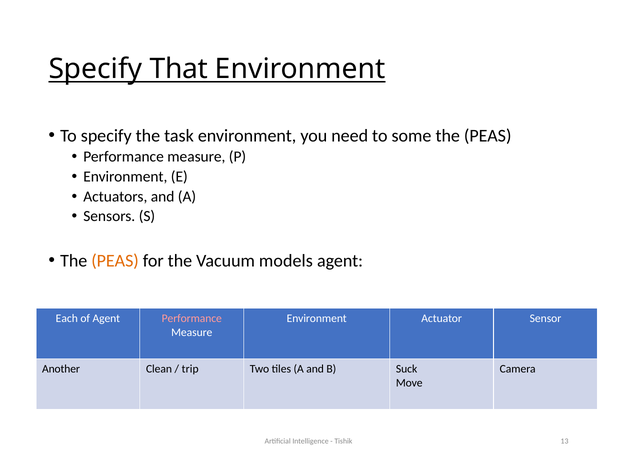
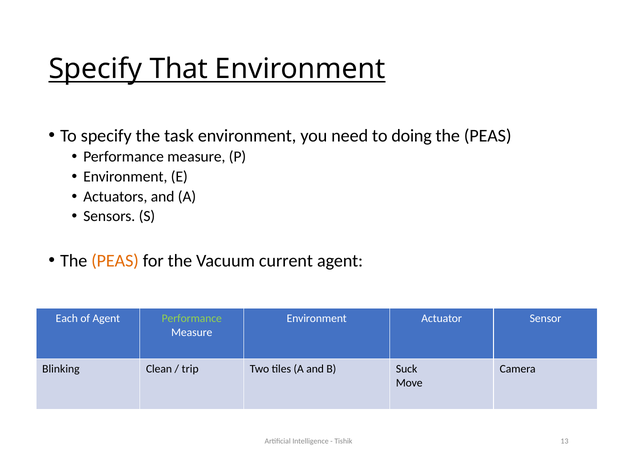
some: some -> doing (412, 136)
models: models -> current (286, 261)
Performance colour: pink -> light green (192, 319)
Another: Another -> Blinking (61, 369)
